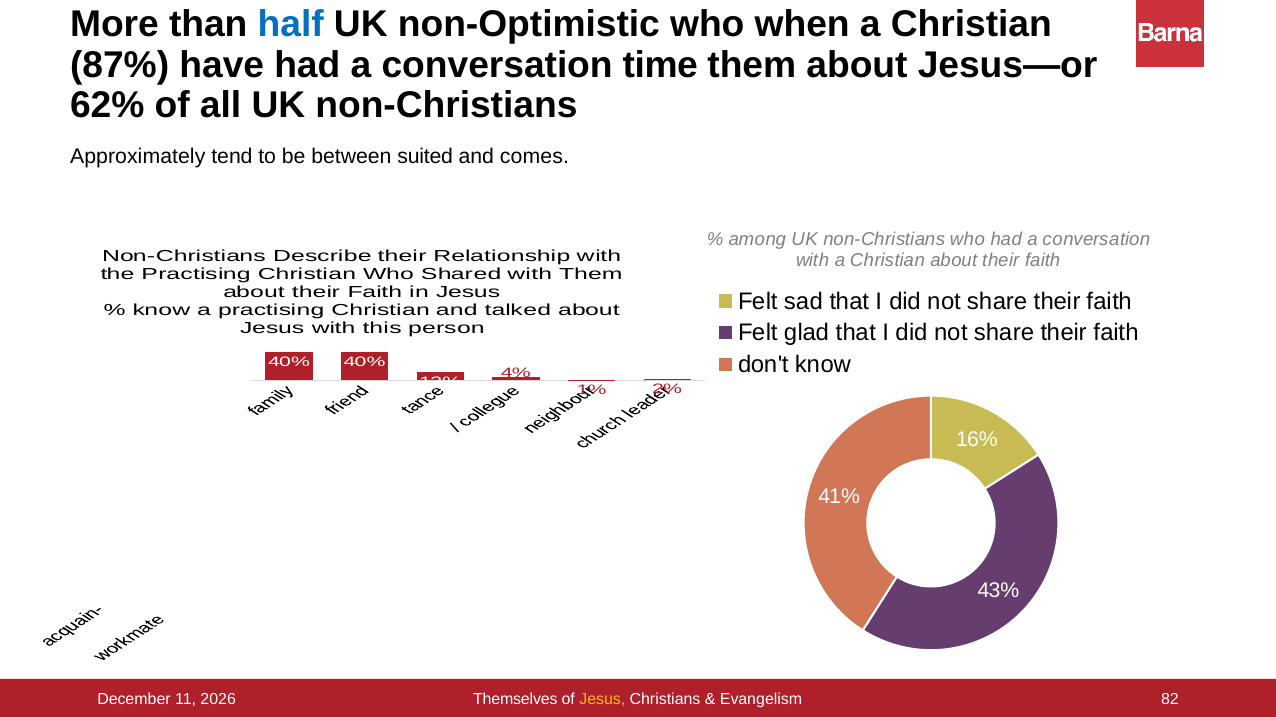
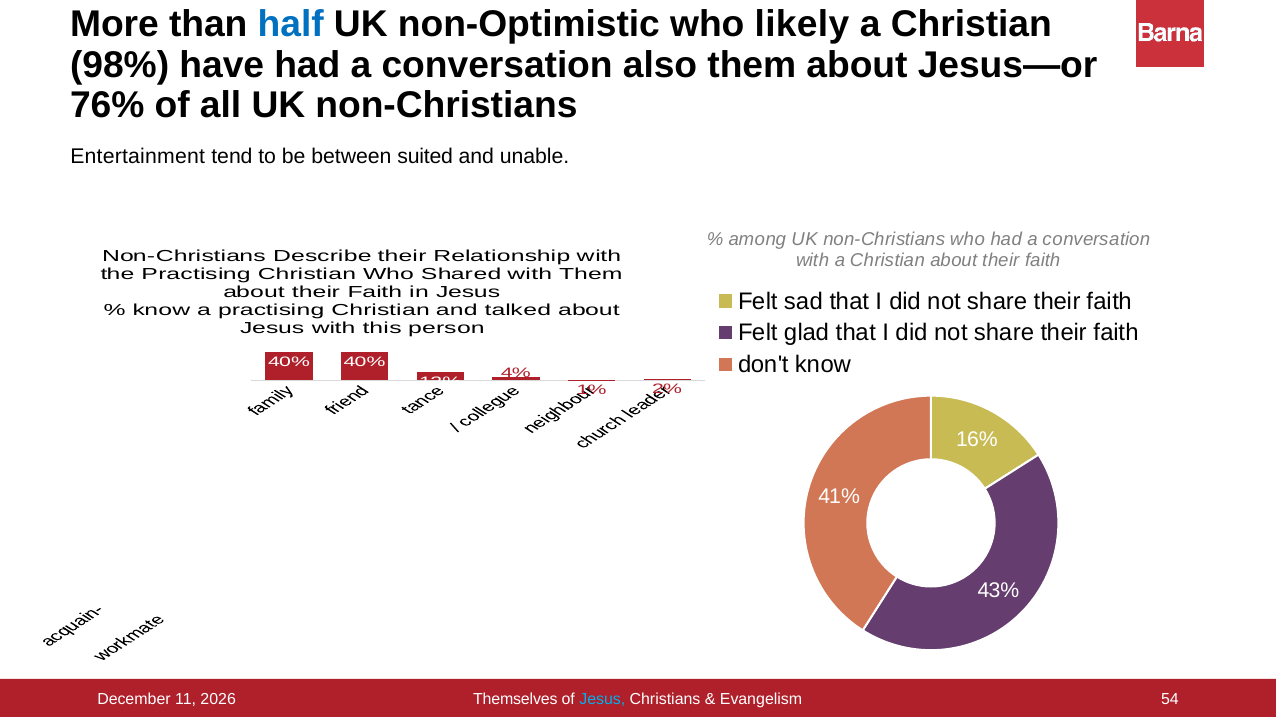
when: when -> likely (802, 25)
87%: 87% -> 98% (120, 65)
time: time -> also (660, 65)
62%: 62% -> 76% (107, 105)
Approximately: Approximately -> Entertainment (138, 157)
comes: comes -> unable (535, 157)
Jesus colour: yellow -> light blue (602, 700)
82: 82 -> 54 (1170, 700)
